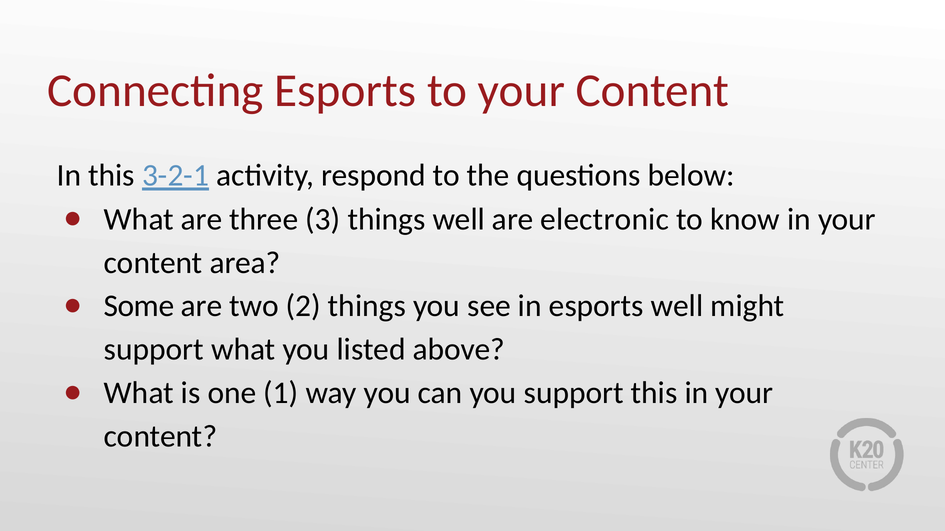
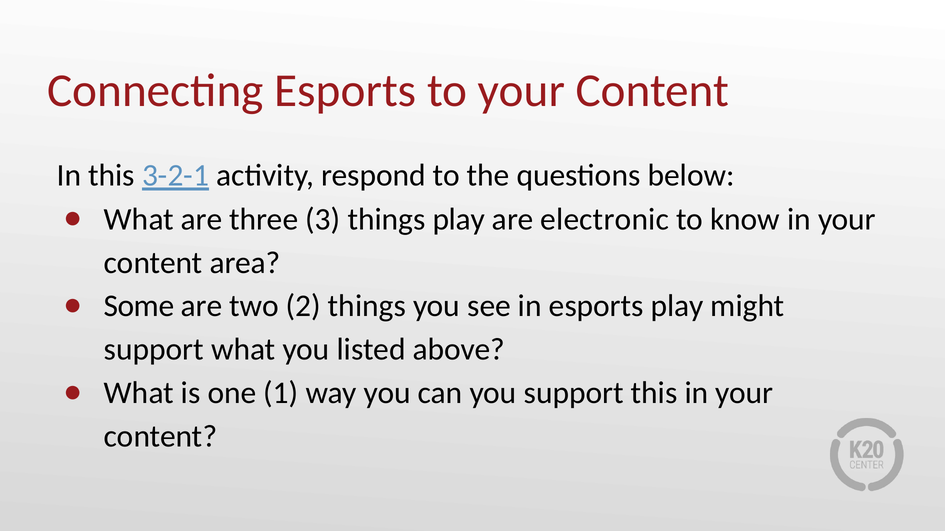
things well: well -> play (459, 219)
esports well: well -> play (677, 306)
